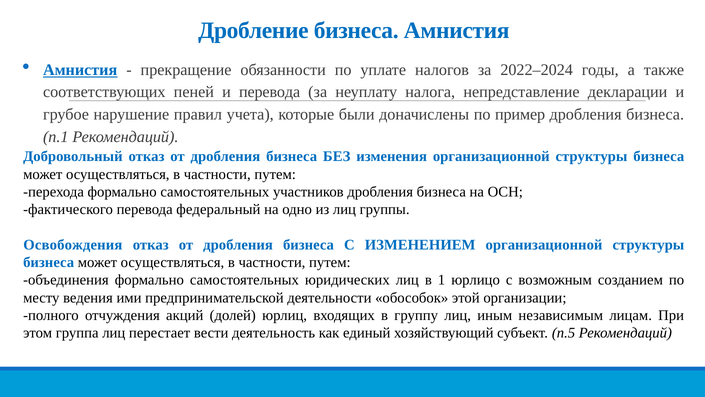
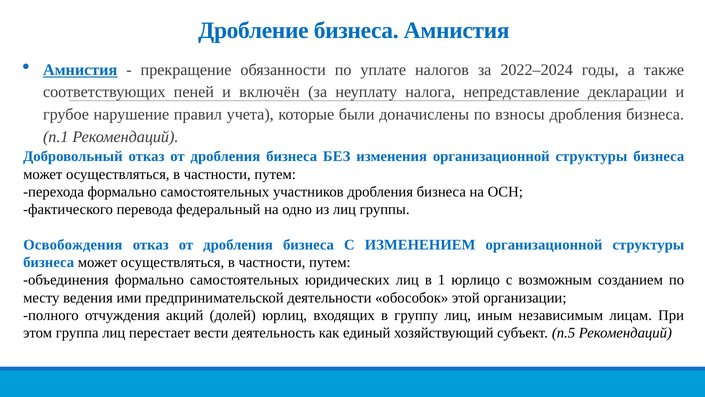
и перевода: перевода -> включён (269, 92)
пример: пример -> взносы (520, 114)
